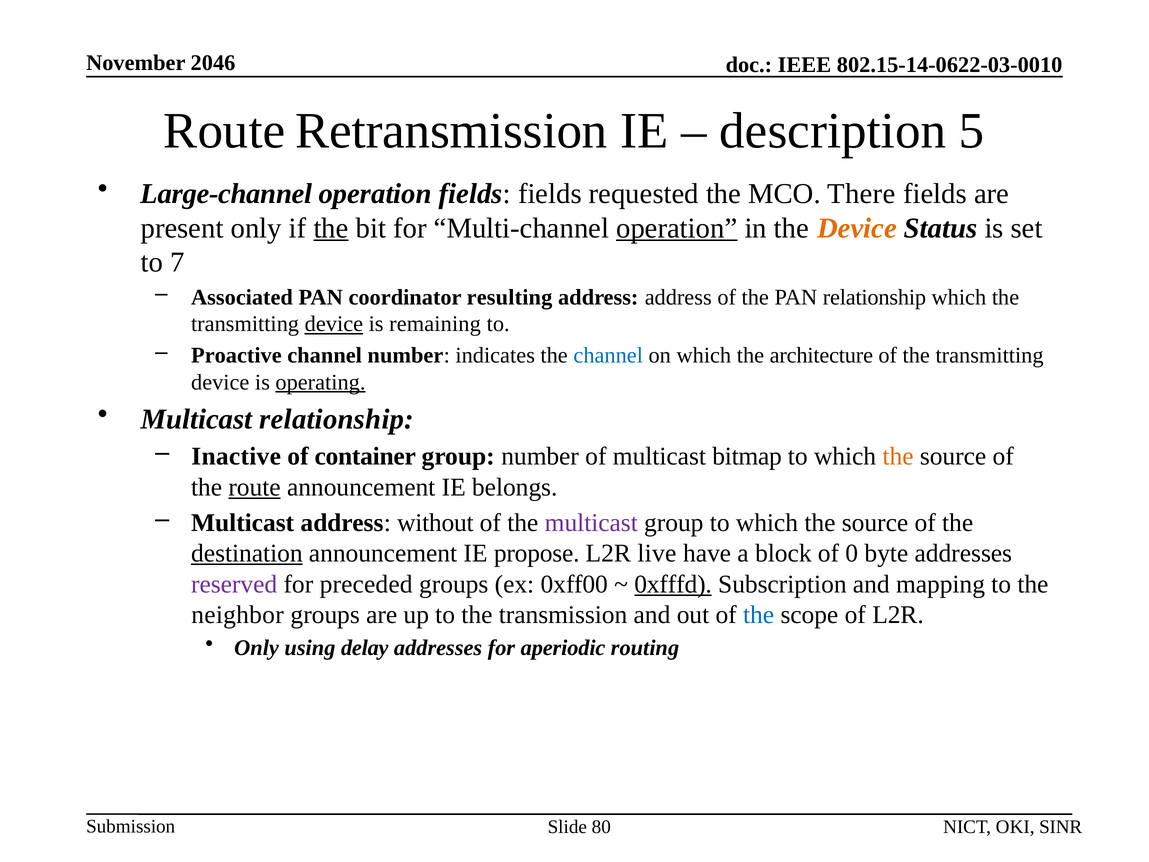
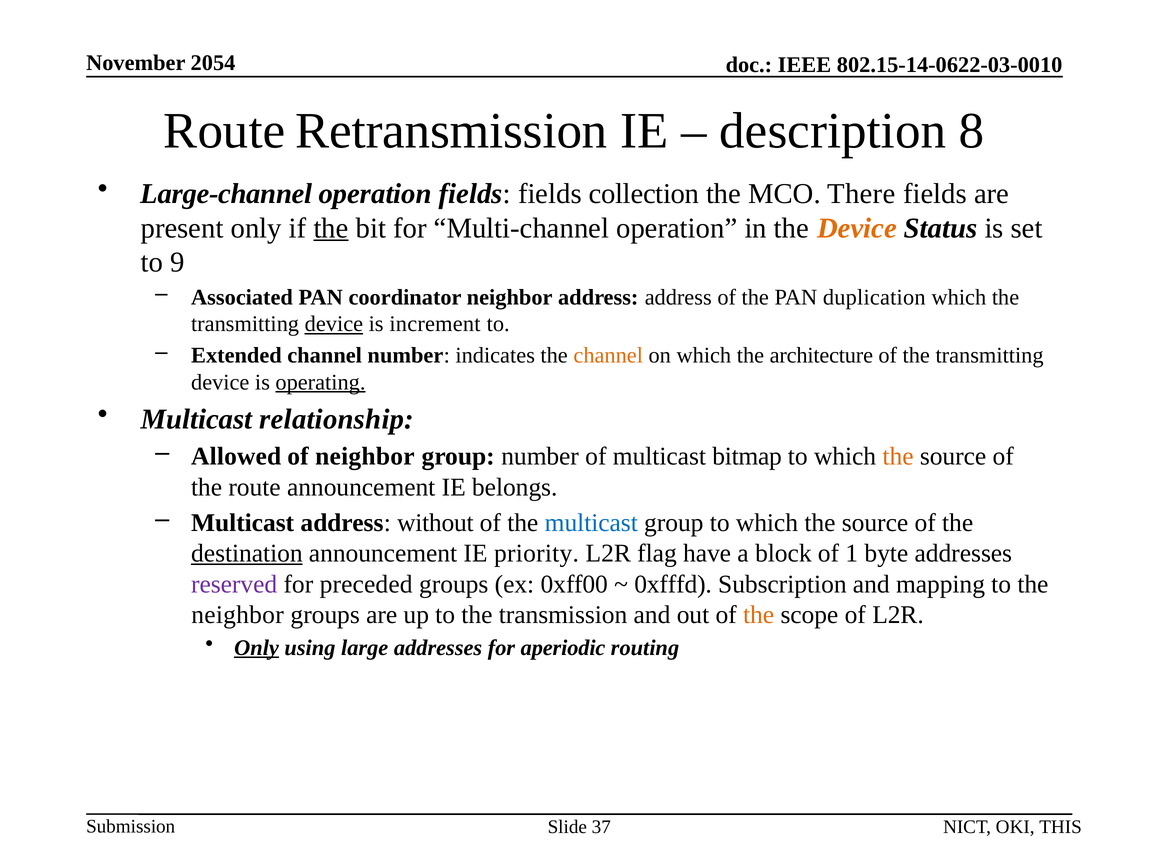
2046: 2046 -> 2054 (213, 63)
5: 5 -> 8 (972, 131)
requested: requested -> collection (644, 193)
operation underline: present -> none (677, 228)
7: 7 -> 9 (178, 262)
coordinator resulting: resulting -> neighbor (510, 297)
PAN relationship: relationship -> duplication (874, 297)
remaining: remaining -> increment (435, 324)
Proactive: Proactive -> Extended (236, 355)
channel colour: blue -> orange (608, 355)
Inactive: Inactive -> Allowed (236, 456)
of container: container -> neighbor (365, 456)
route underline: present -> none (255, 487)
multicast colour: purple -> blue (591, 523)
propose: propose -> priority (536, 553)
live: live -> flag (657, 553)
0: 0 -> 1 (852, 553)
0xfffd underline: present -> none (673, 584)
the colour: blue -> orange (759, 615)
Only underline: none -> present (257, 648)
delay: delay -> large (365, 648)
SINR: SINR -> THIS (1061, 826)
80: 80 -> 37 (601, 826)
